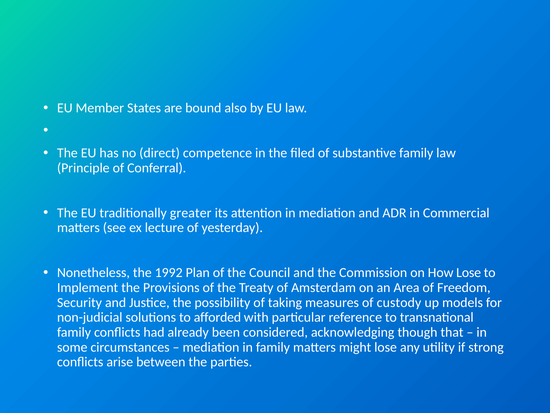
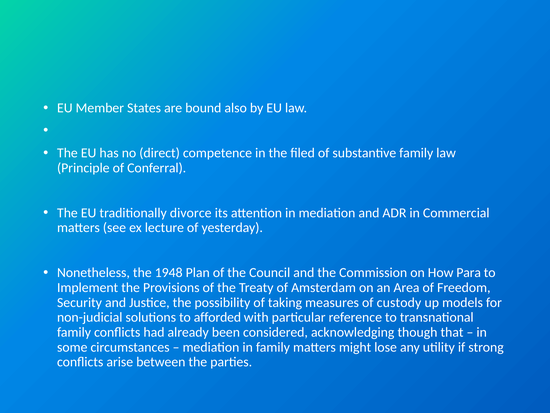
greater: greater -> divorce (191, 213)
1992: 1992 -> 1948 (169, 272)
How Lose: Lose -> Para (469, 272)
